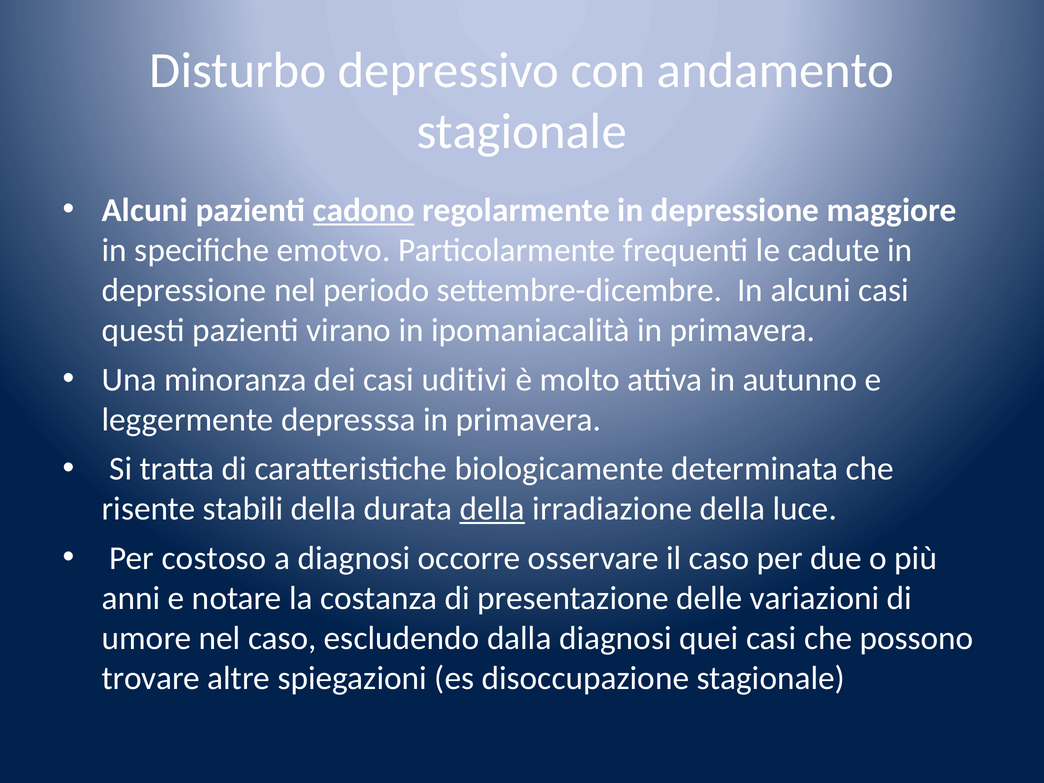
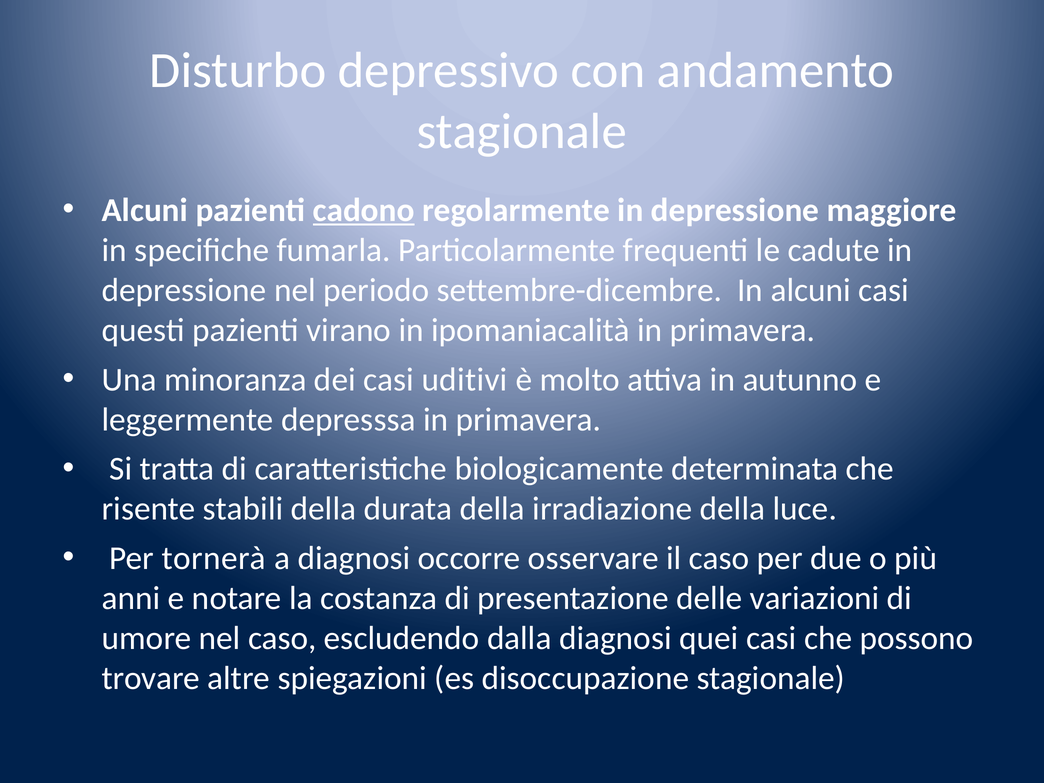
emotvo: emotvo -> fumarla (334, 250)
della underline: present -> none (492, 509)
costoso: costoso -> tornerà (214, 558)
